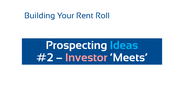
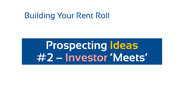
Ideas colour: light blue -> yellow (124, 45)
